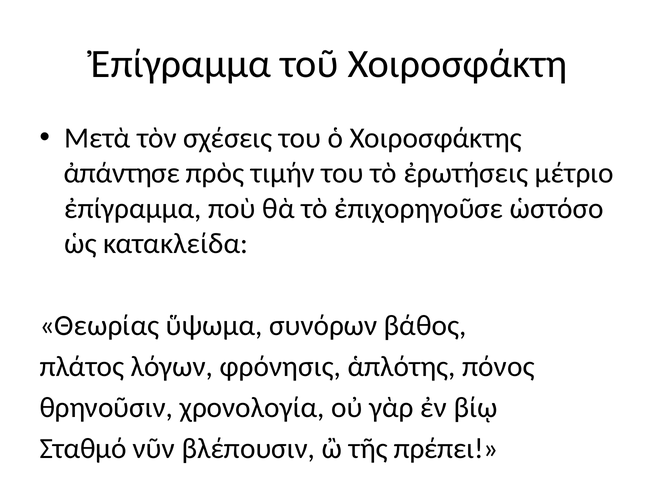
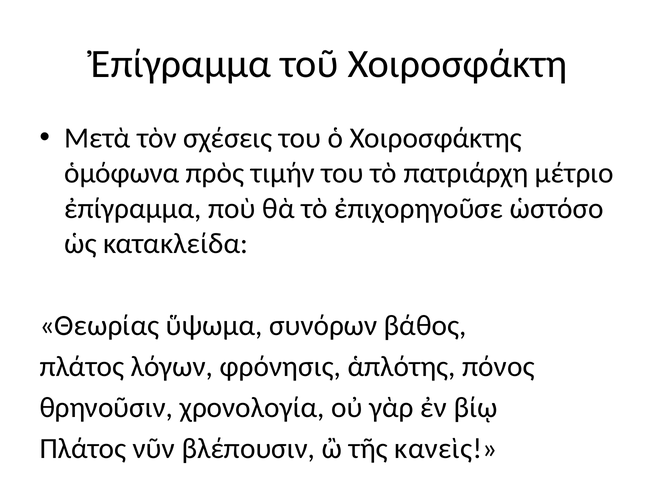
ἀπάντησε: ἀπάντησε -> ὁμόφωνα (122, 173)
ἐρωτήσεις: ἐρωτήσεις -> πατριάρχη (466, 173)
Σταθμό: Σταθμό -> Πλάτος (83, 449)
πρέπει: πρέπει -> κανεὶς (446, 449)
